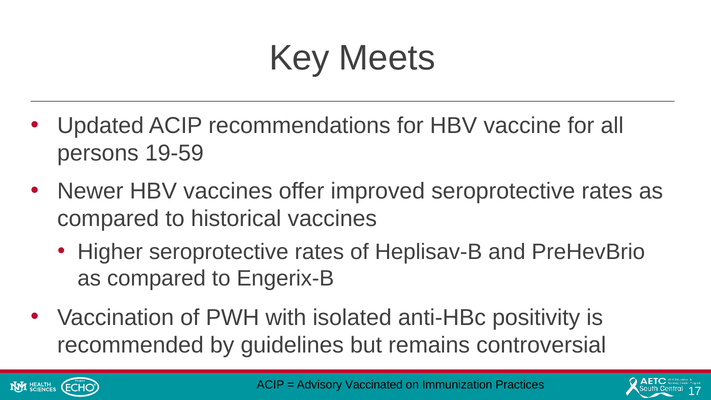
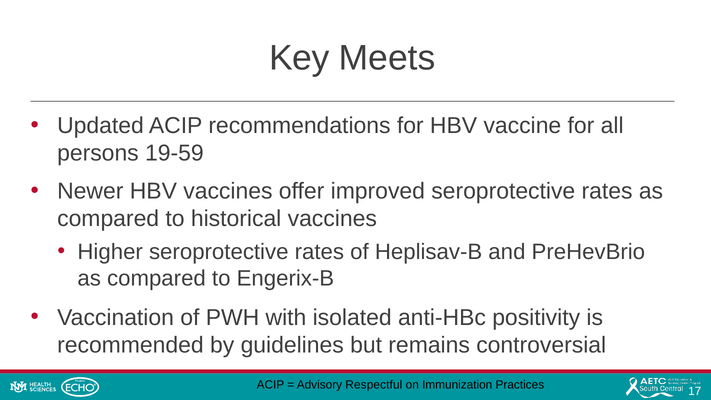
Vaccinated: Vaccinated -> Respectful (374, 385)
